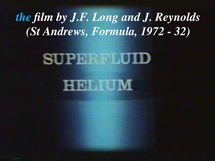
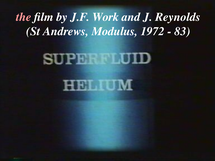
the colour: light blue -> pink (24, 17)
Long: Long -> Work (106, 17)
Formula: Formula -> Modulus (115, 31)
32: 32 -> 83 (182, 31)
